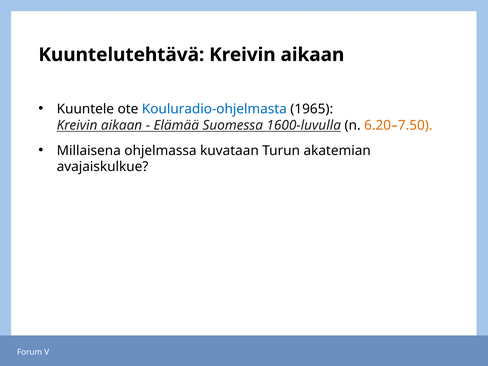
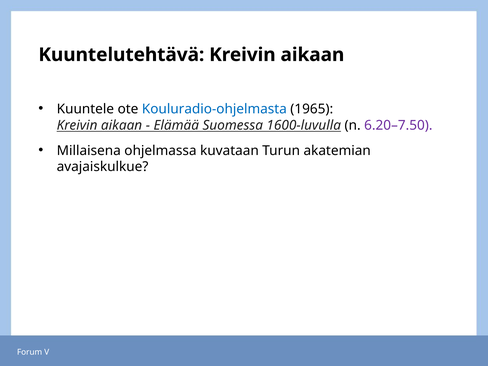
6.20–7.50 colour: orange -> purple (398, 125)
